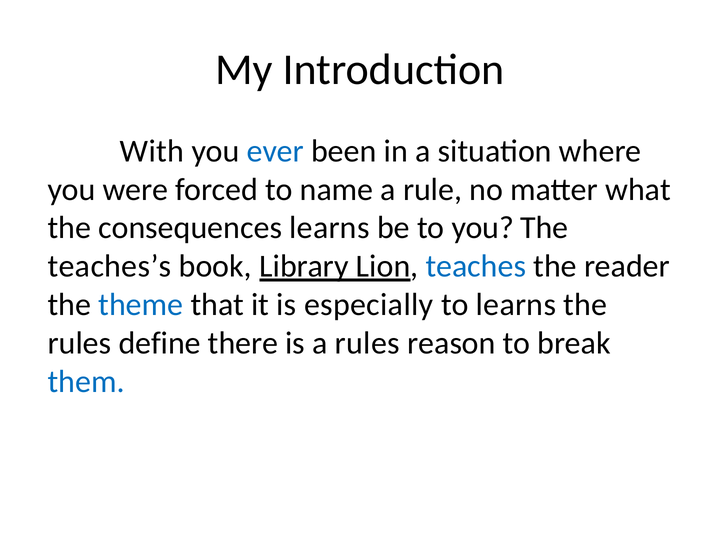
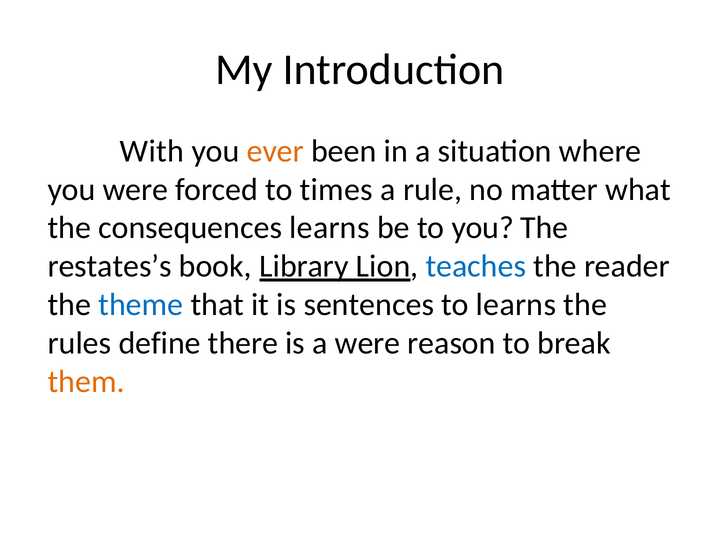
ever colour: blue -> orange (275, 151)
name: name -> times (336, 189)
teaches’s: teaches’s -> restates’s (110, 266)
especially: especially -> sentences (369, 305)
a rules: rules -> were (368, 343)
them colour: blue -> orange (86, 381)
